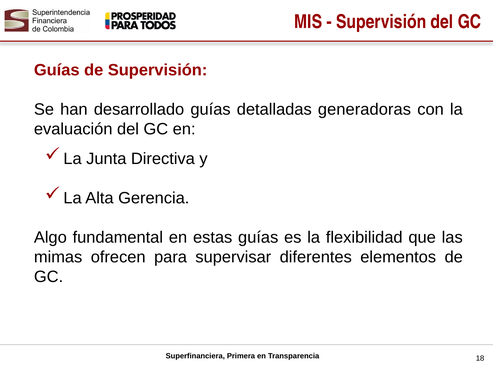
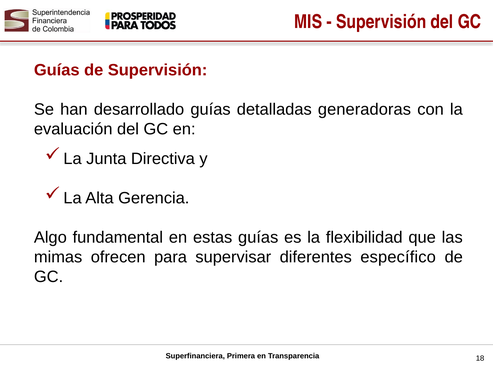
elementos: elementos -> específico (398, 258)
